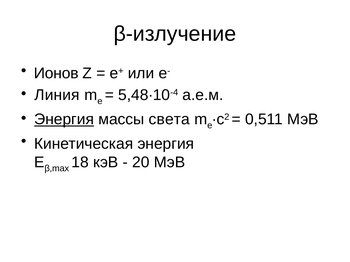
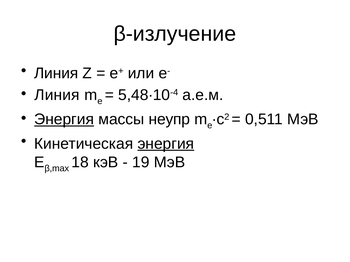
Ионов: Ионов -> Линия (56, 73)
света: света -> неупр (169, 120)
энергия underline: none -> present (166, 144)
20: 20 -> 19 (141, 163)
